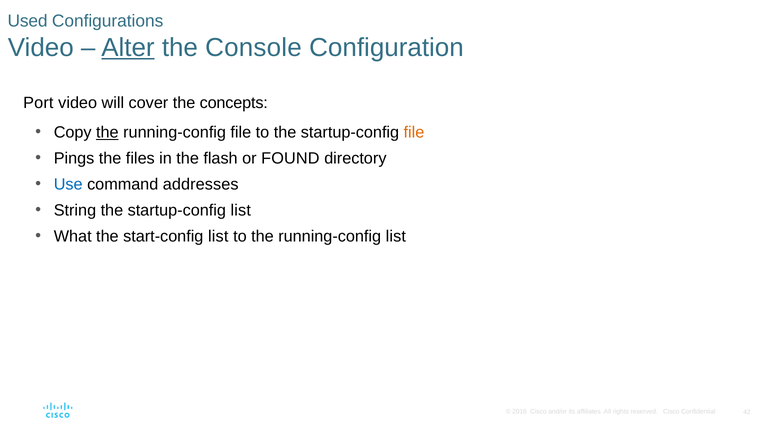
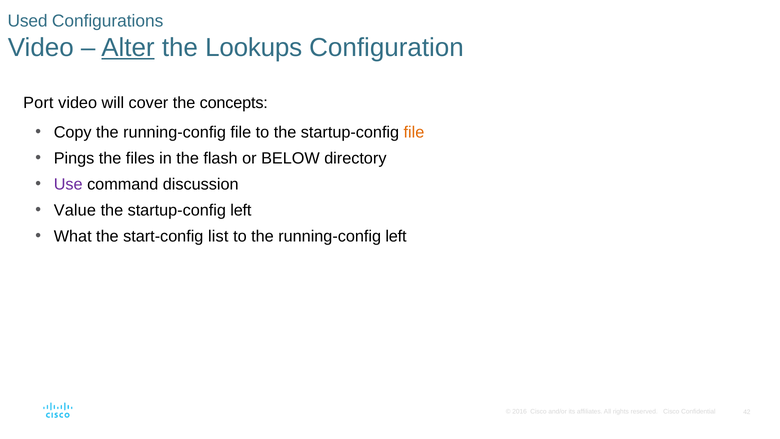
Console: Console -> Lookups (254, 48)
the underline: present -> none (107, 132)
FOUND: FOUND -> BELOW (290, 158)
Use colour: blue -> purple (68, 184)
addresses: addresses -> discussion (201, 184)
String: String -> Value (75, 210)
startup-config list: list -> left (241, 210)
running-config list: list -> left (396, 236)
